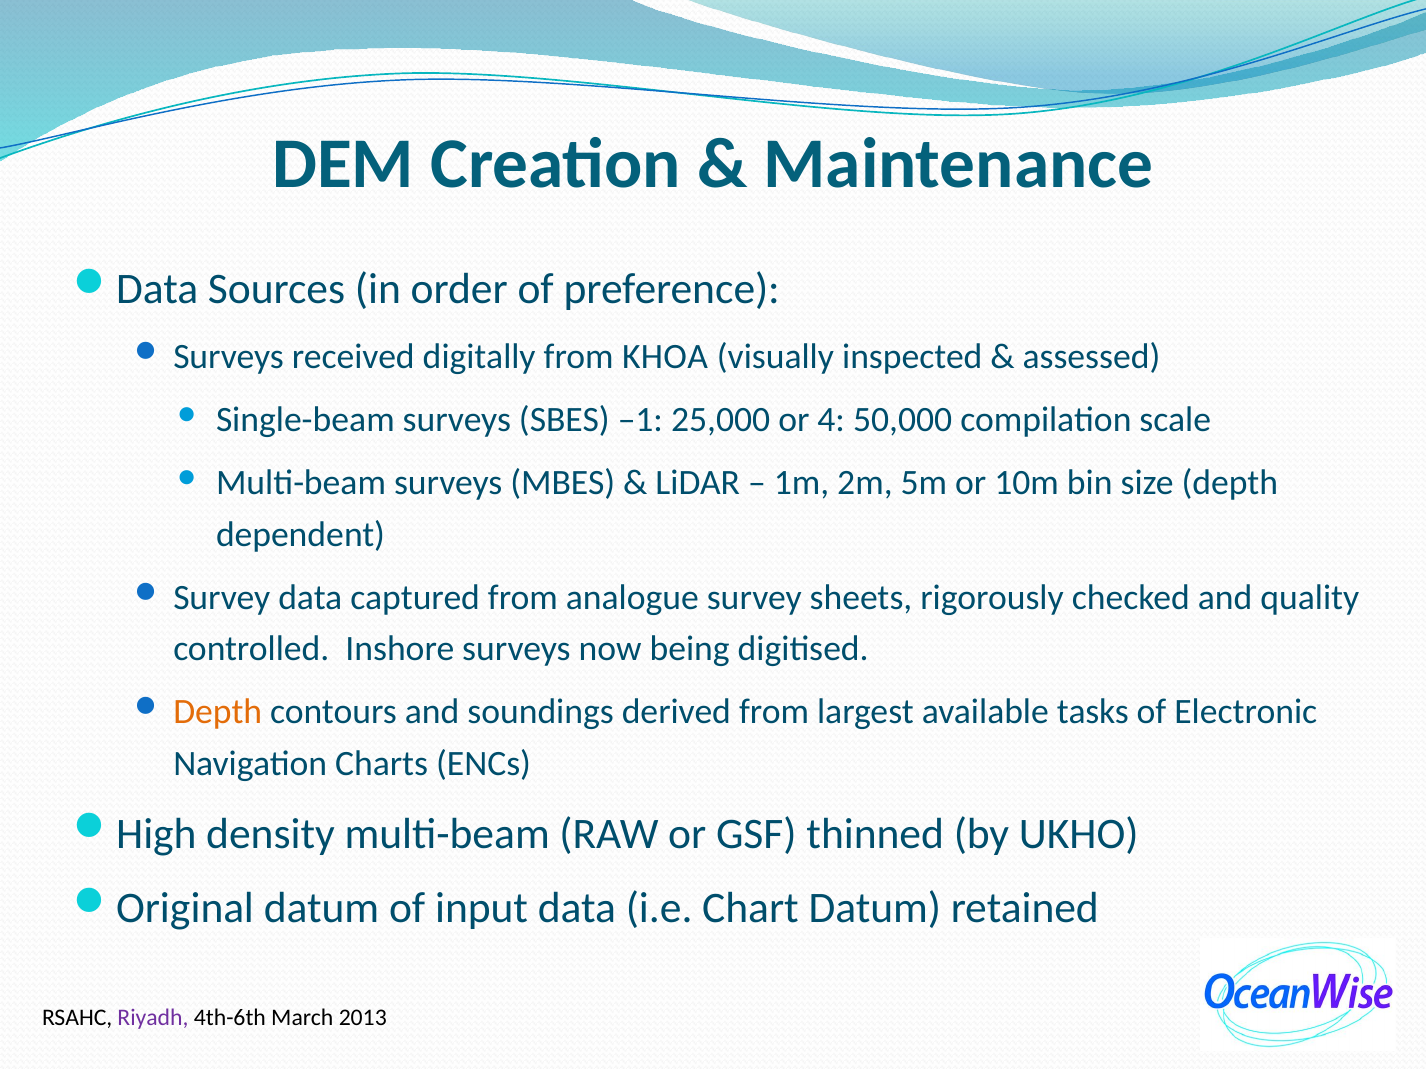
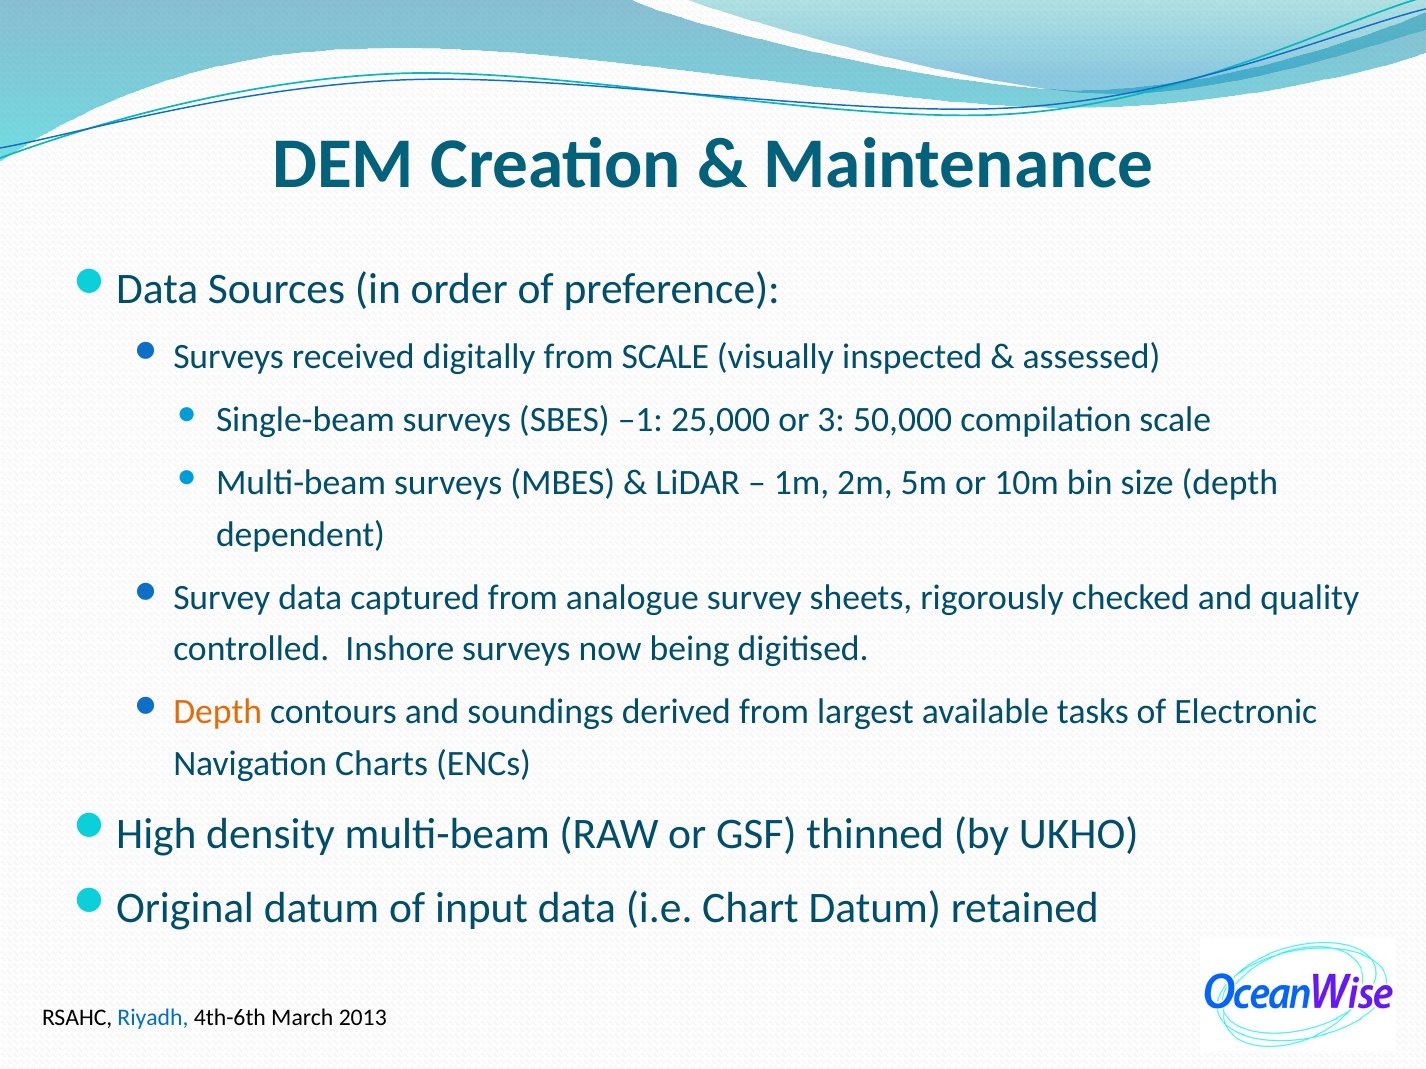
from KHOA: KHOA -> SCALE (665, 357)
4: 4 -> 3 (831, 420)
Riyadh colour: purple -> blue (153, 1018)
